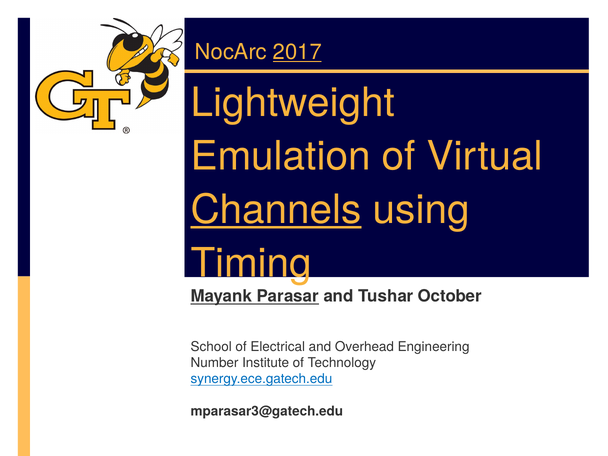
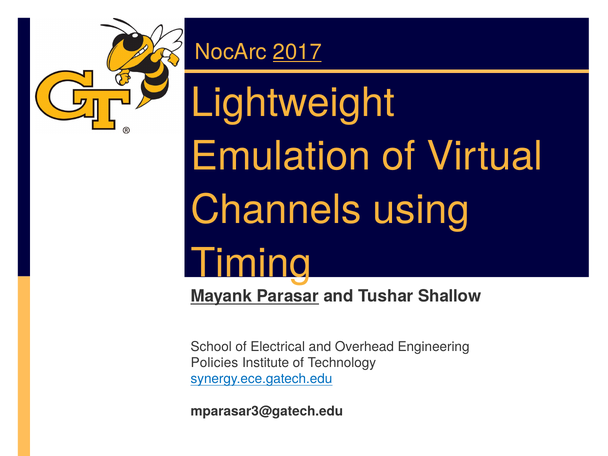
Channels underline: present -> none (276, 210)
October: October -> Shallow (450, 296)
Number: Number -> Policies (214, 363)
